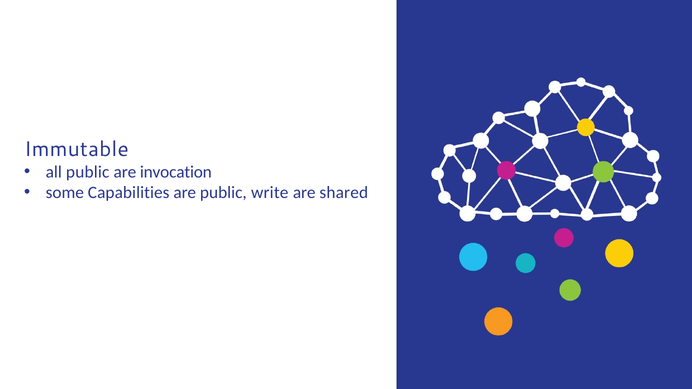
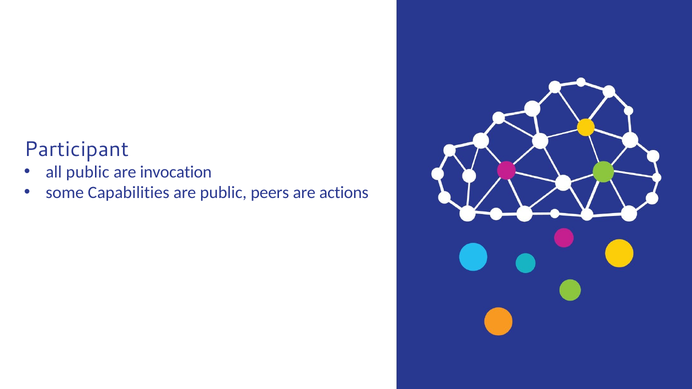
Immutable: Immutable -> Participant (77, 149)
write: write -> peers (270, 193)
shared: shared -> actions (344, 193)
